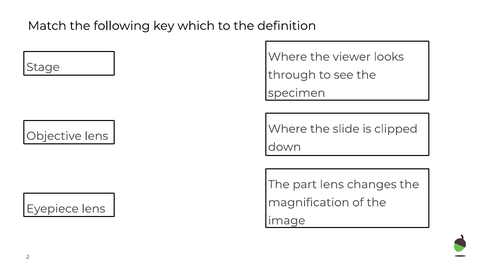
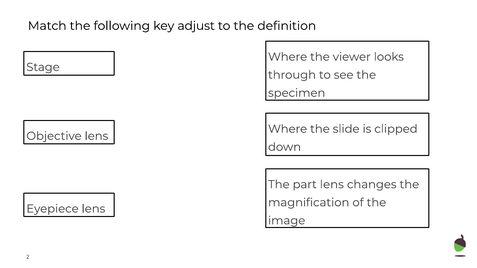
which: which -> adjust (196, 26)
